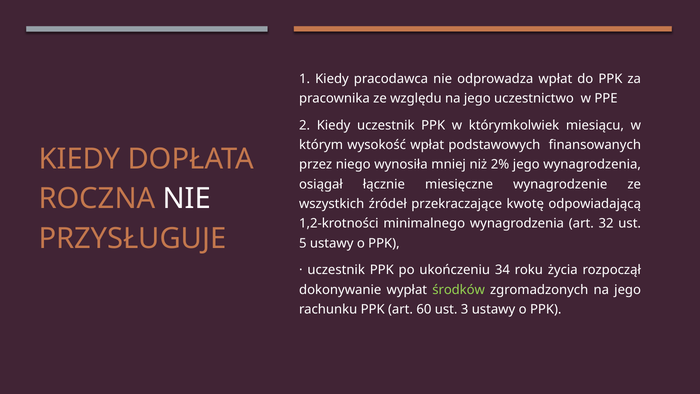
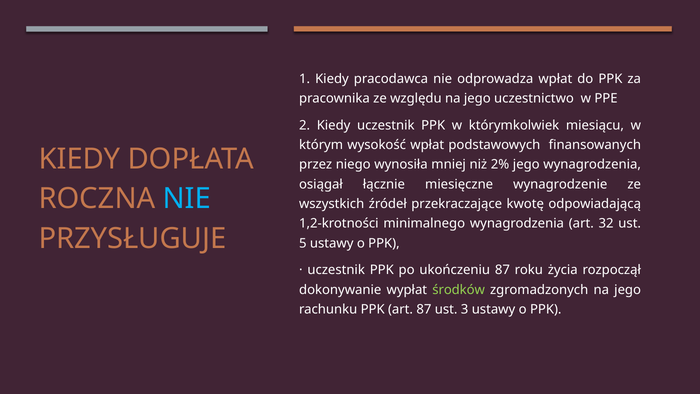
NIE colour: white -> light blue (187, 199)
ukończeniu 34: 34 -> 87 (502, 270)
art 60: 60 -> 87 (424, 309)
